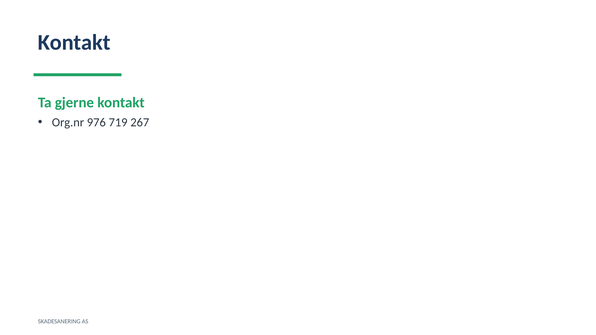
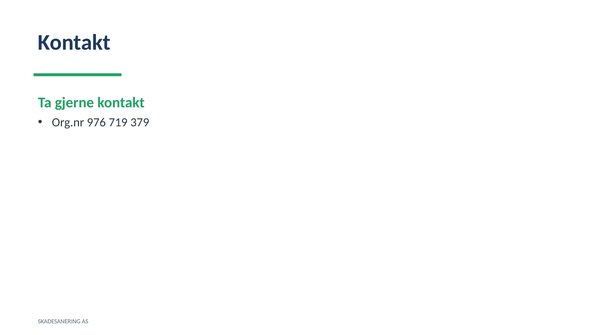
267: 267 -> 379 (140, 123)
